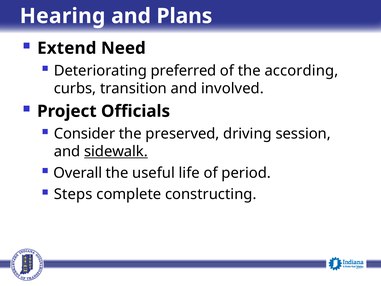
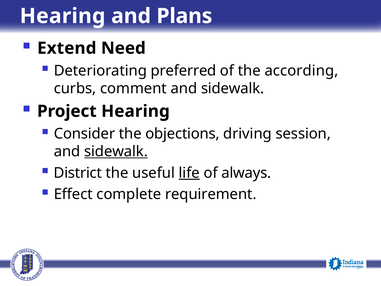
transition: transition -> comment (133, 88)
involved: involved -> sidewalk (233, 88)
Project Officials: Officials -> Hearing (135, 111)
preserved: preserved -> objections (183, 134)
Overall: Overall -> District (78, 173)
life underline: none -> present (189, 173)
period: period -> always (246, 173)
Steps: Steps -> Effect (73, 194)
constructing: constructing -> requirement (211, 194)
